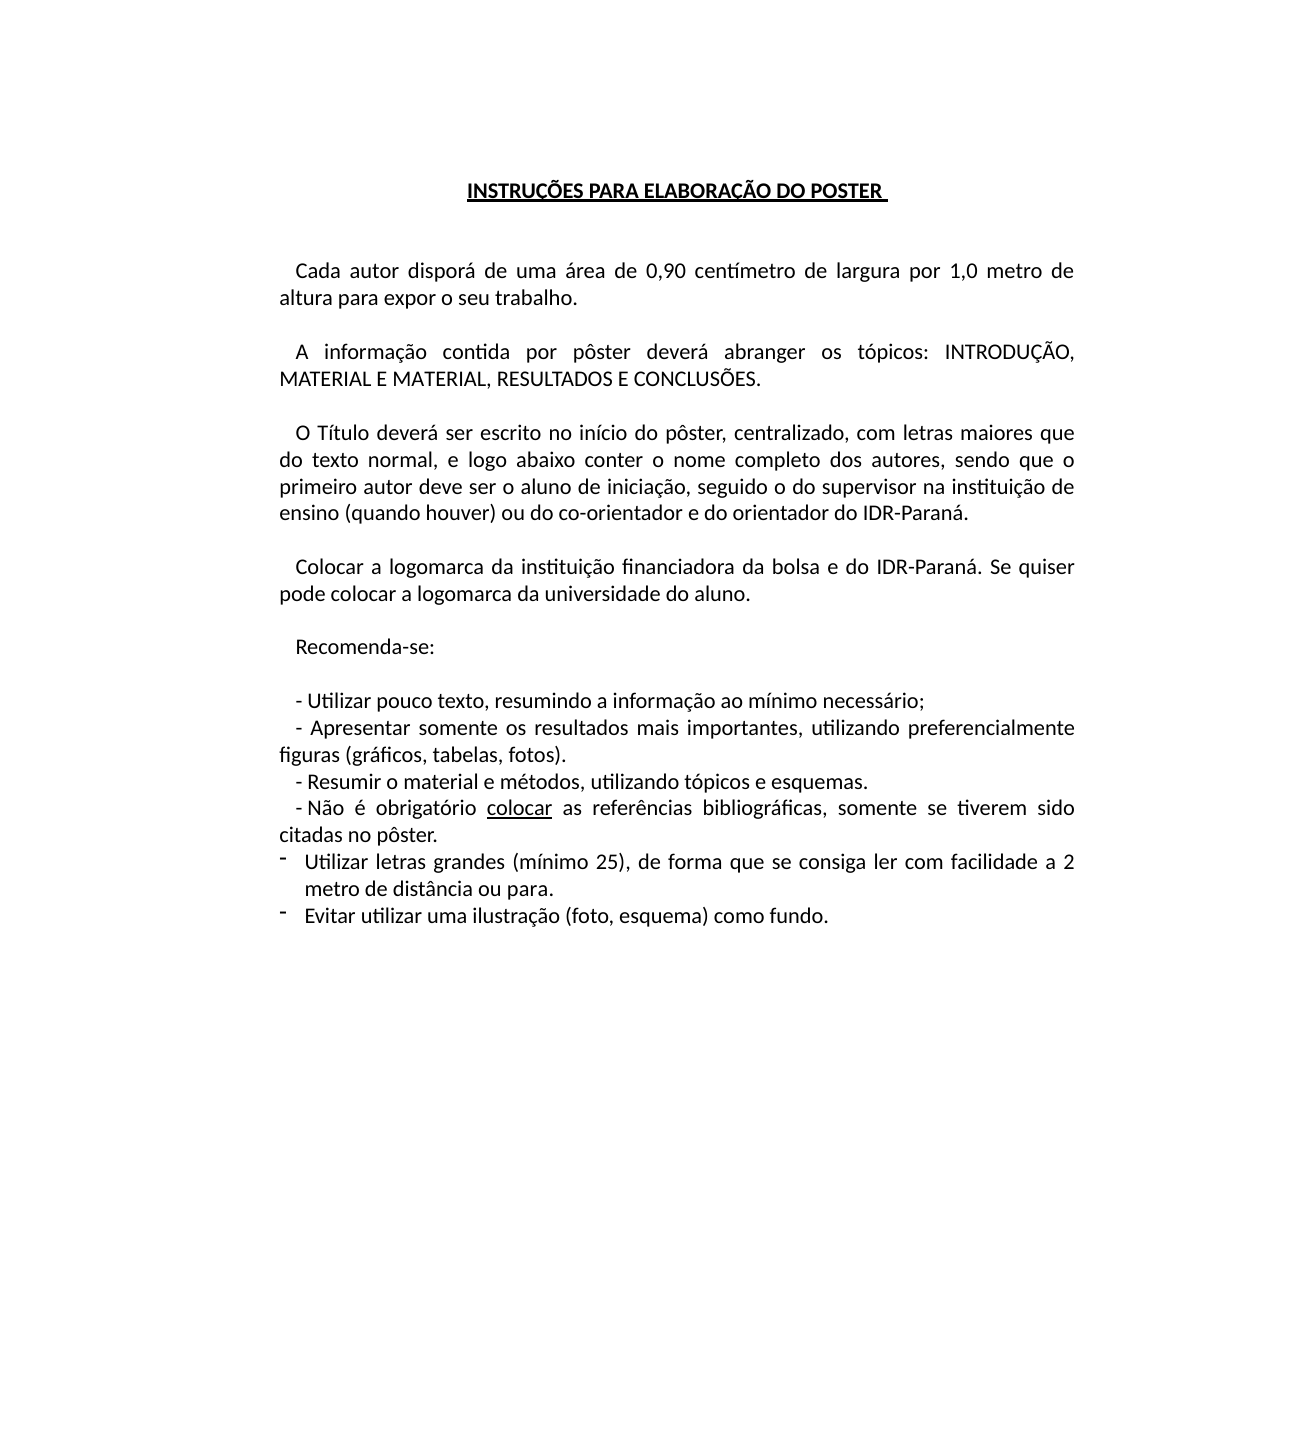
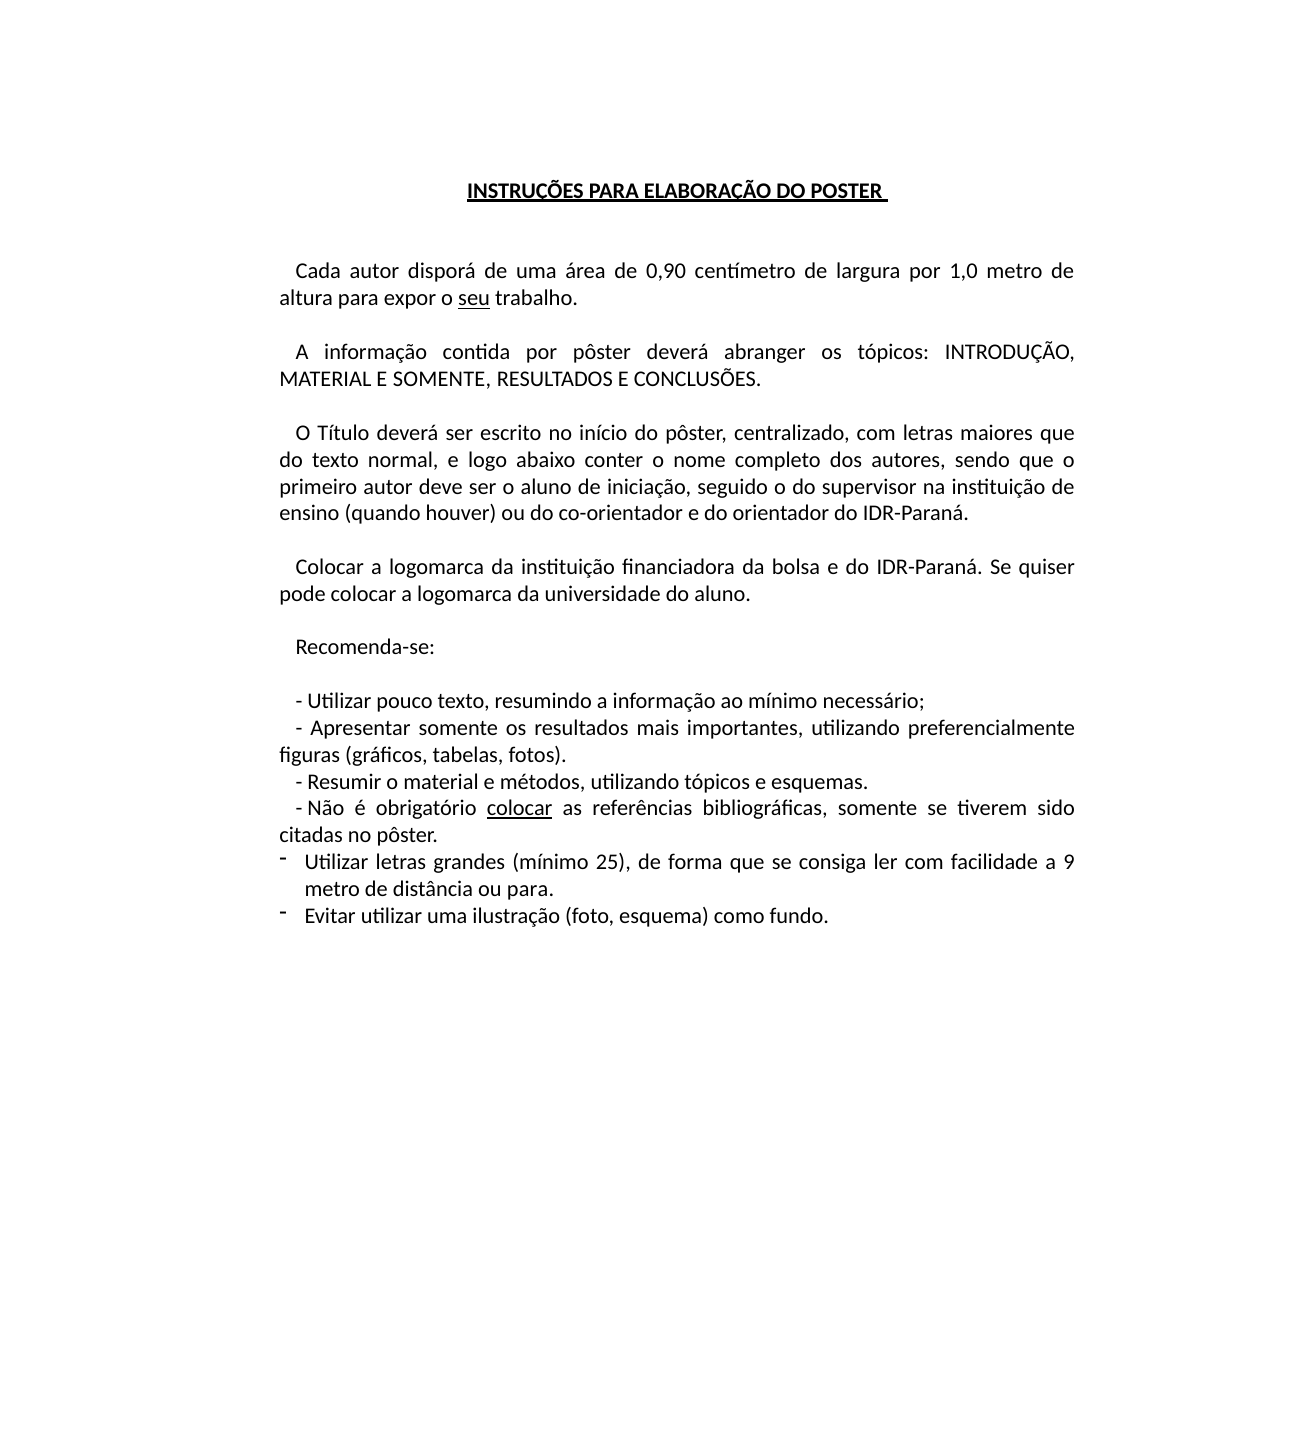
seu underline: none -> present (474, 299)
E MATERIAL: MATERIAL -> SOMENTE (442, 379)
2: 2 -> 9 (1069, 862)
